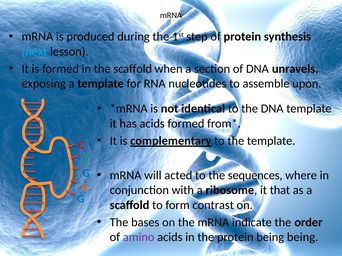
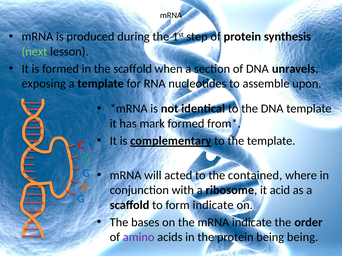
next colour: light blue -> light green (34, 52)
has acids: acids -> mark (152, 124)
sequences: sequences -> contained (255, 176)
that: that -> acid (280, 191)
form contrast: contrast -> indicate (213, 205)
